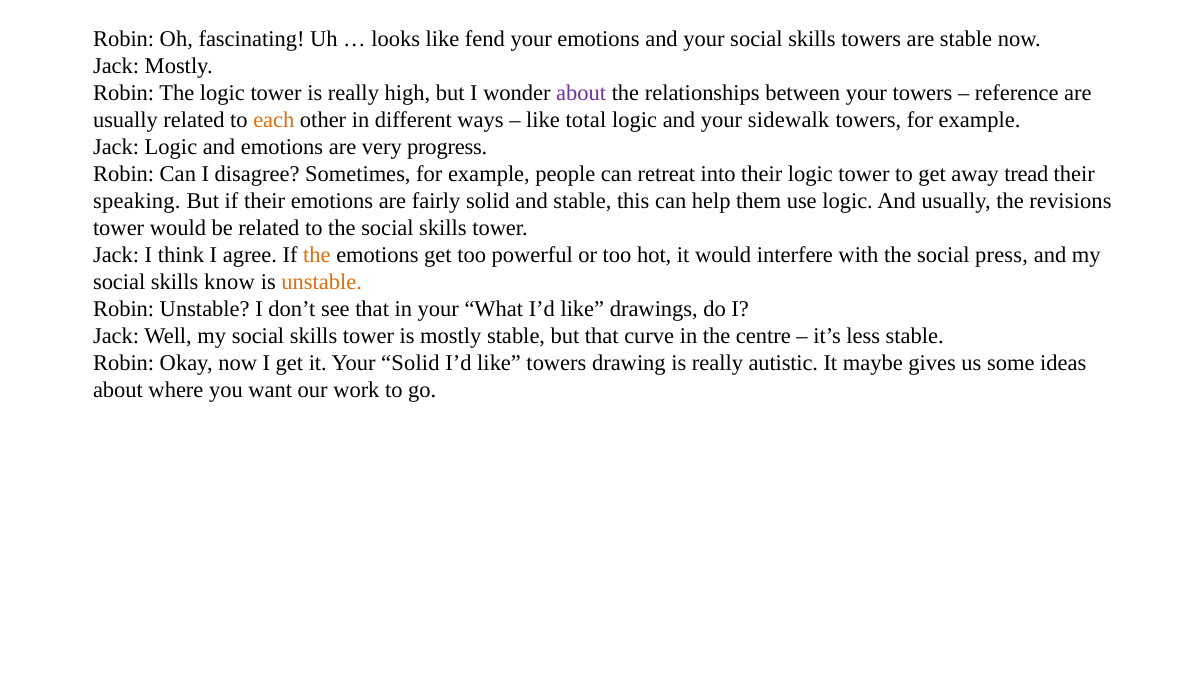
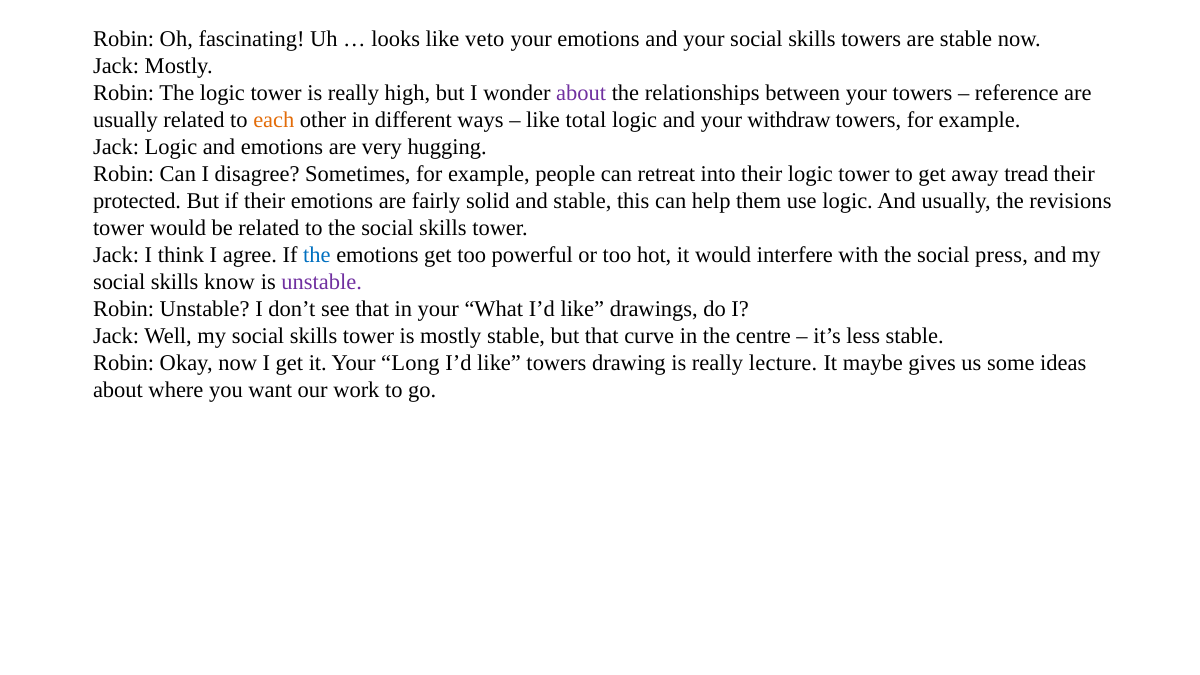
fend: fend -> veto (485, 39)
sidewalk: sidewalk -> withdraw (789, 120)
progress: progress -> hugging (447, 147)
speaking: speaking -> protected (137, 201)
the colour: orange -> blue (317, 255)
unstable colour: orange -> purple (322, 282)
Your Solid: Solid -> Long (410, 363)
autistic: autistic -> lecture (783, 363)
